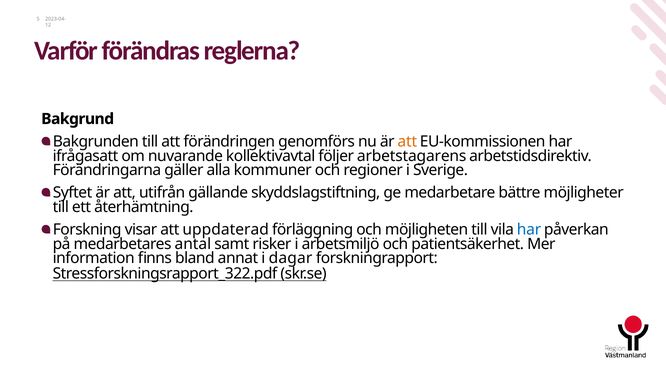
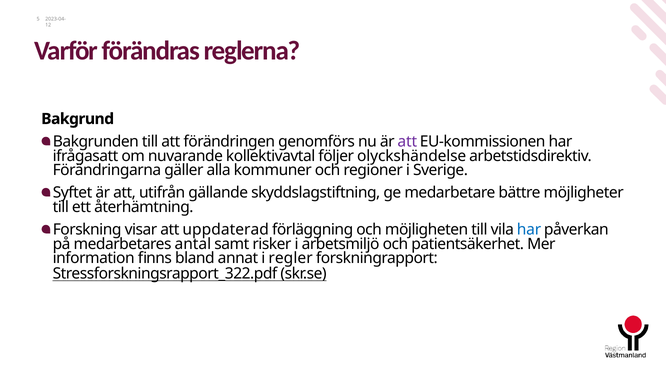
att colour: orange -> purple (407, 142)
arbetstagarens: arbetstagarens -> olyckshändelse (412, 156)
dagar: dagar -> regler (291, 258)
